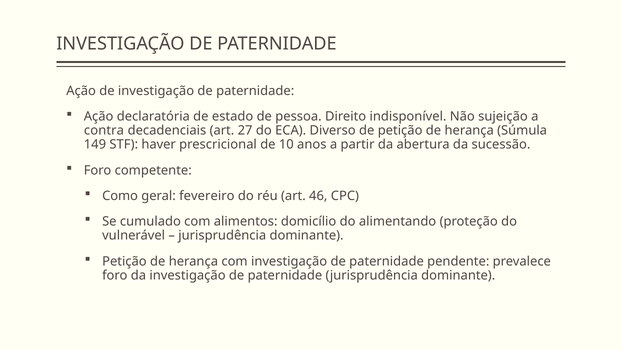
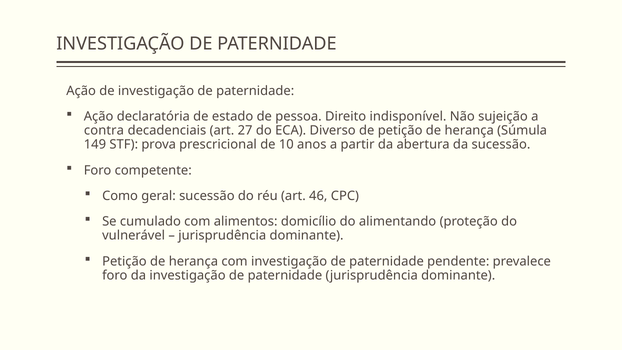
haver: haver -> prova (159, 145)
geral fevereiro: fevereiro -> sucessão (207, 196)
